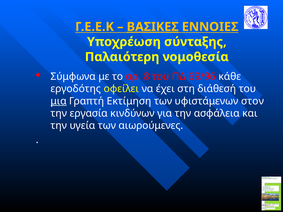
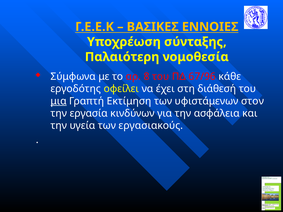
ΒΑΣΙΚΕΣ underline: present -> none (153, 27)
69/96: 69/96 -> 67/96 (202, 77)
αιωρούμενες: αιωρούμενες -> εργασιακούς (151, 126)
